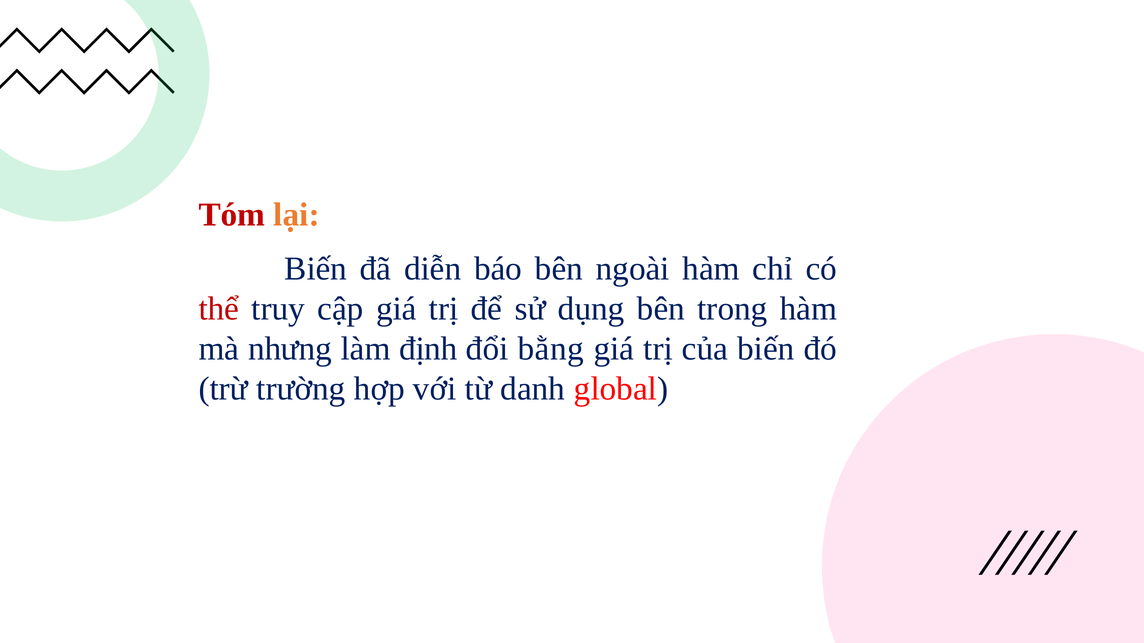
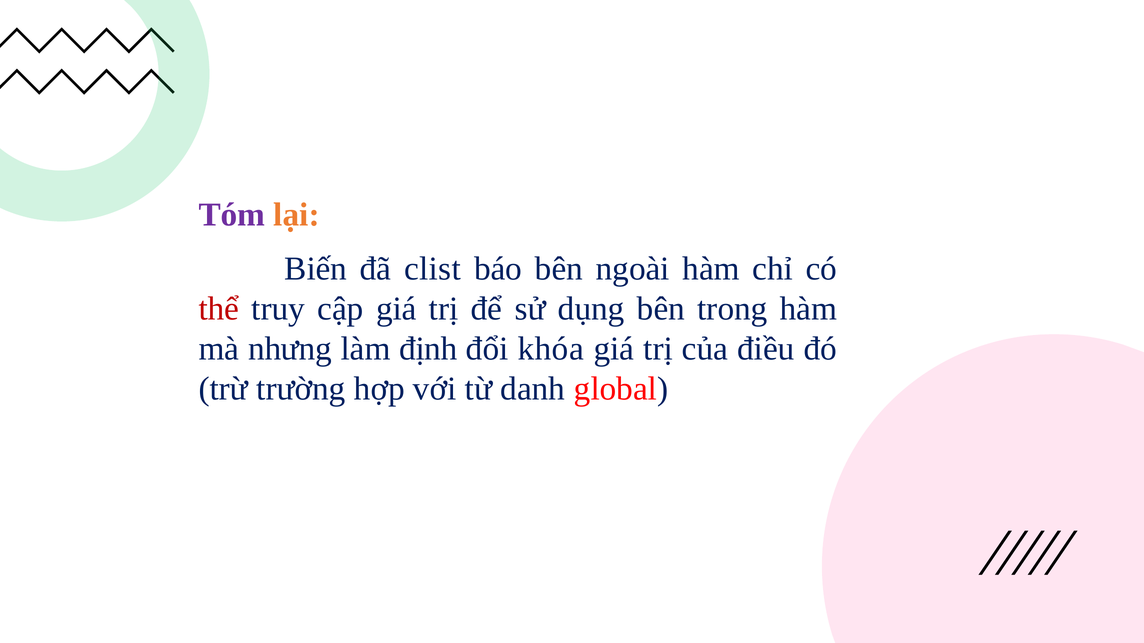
Tóm colour: red -> purple (232, 215)
diễn: diễn -> clist (433, 269)
bằng: bằng -> khóa (551, 349)
của biến: biến -> điều (766, 349)
